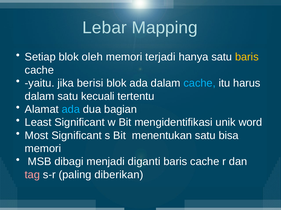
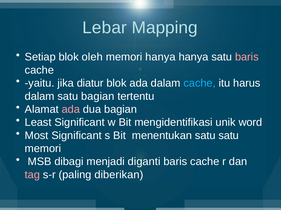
memori terjadi: terjadi -> hanya (160, 57)
baris colour: yellow -> pink (247, 57)
berisi: berisi -> diatur (90, 83)
satu kecuali: kecuali -> bagian (98, 97)
ada colour: light blue -> pink (71, 110)
satu bisa: bisa -> satu (229, 136)
